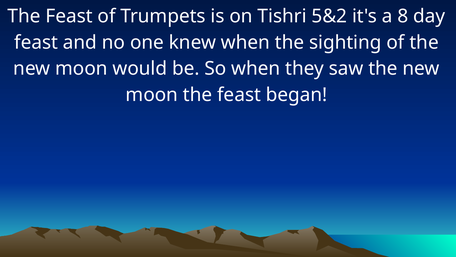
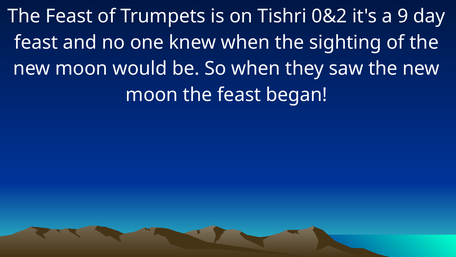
5&2: 5&2 -> 0&2 (329, 16)
8: 8 -> 9 (403, 16)
